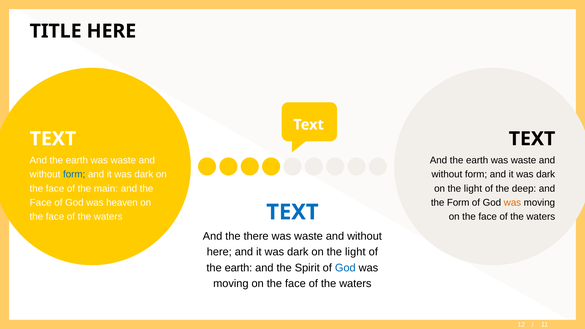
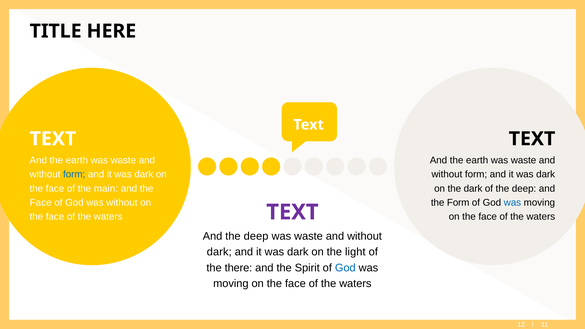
light: light -> dark (473, 189)
was heaven: heaven -> without (122, 203)
was colour: orange -> blue (512, 203)
TEXT colour: blue -> purple (292, 212)
And the there: there -> deep (256, 236)
here: here -> dark (219, 252)
earth: earth -> there (238, 268)
